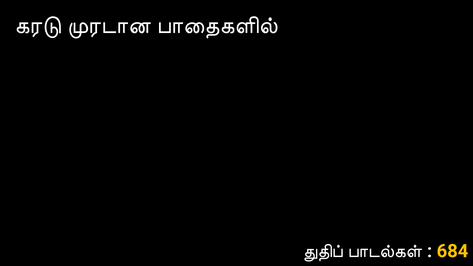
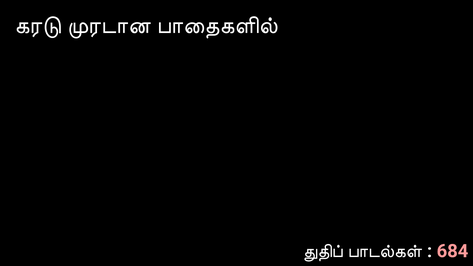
684 colour: yellow -> pink (452, 251)
